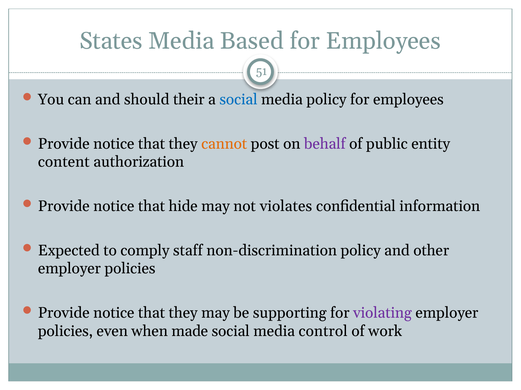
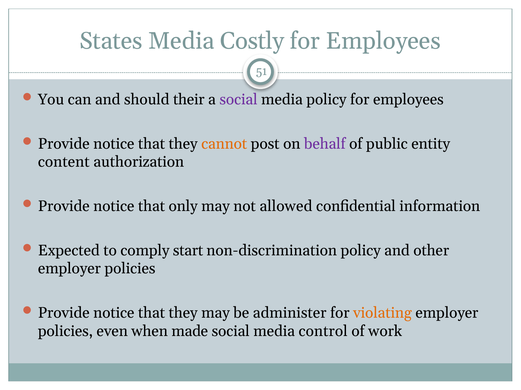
Based: Based -> Costly (252, 41)
social colour: blue -> purple (238, 100)
hide: hide -> only (183, 207)
violates: violates -> allowed (286, 207)
staff: staff -> start (188, 251)
supporting: supporting -> administer (290, 313)
violating colour: purple -> orange (382, 313)
